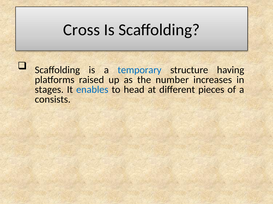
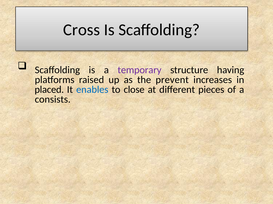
temporary colour: blue -> purple (140, 70)
number: number -> prevent (172, 80)
stages: stages -> placed (49, 90)
head: head -> close (134, 90)
